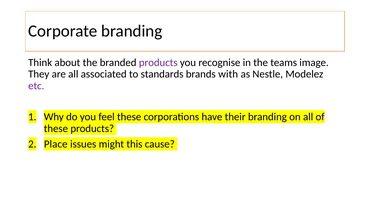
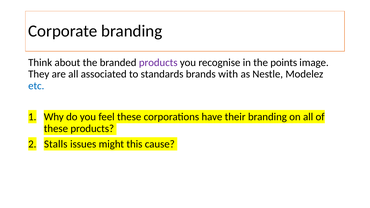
teams: teams -> points (284, 63)
etc colour: purple -> blue (36, 86)
Place: Place -> Stalls (56, 144)
